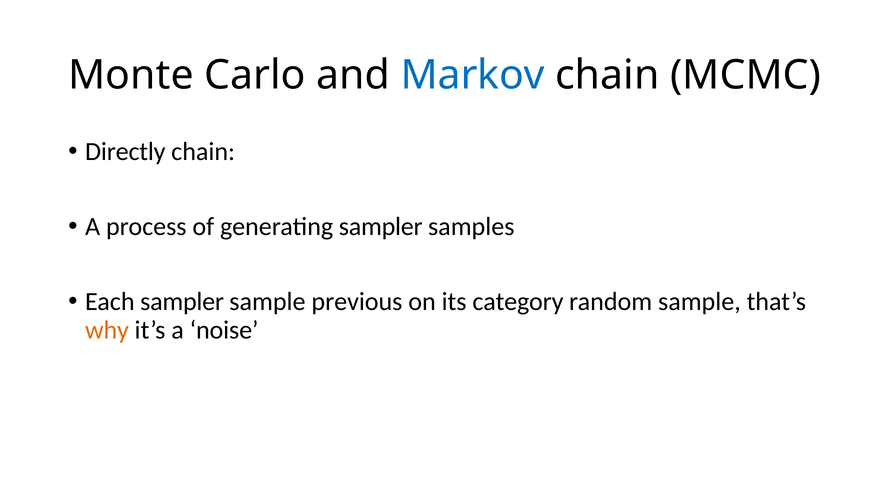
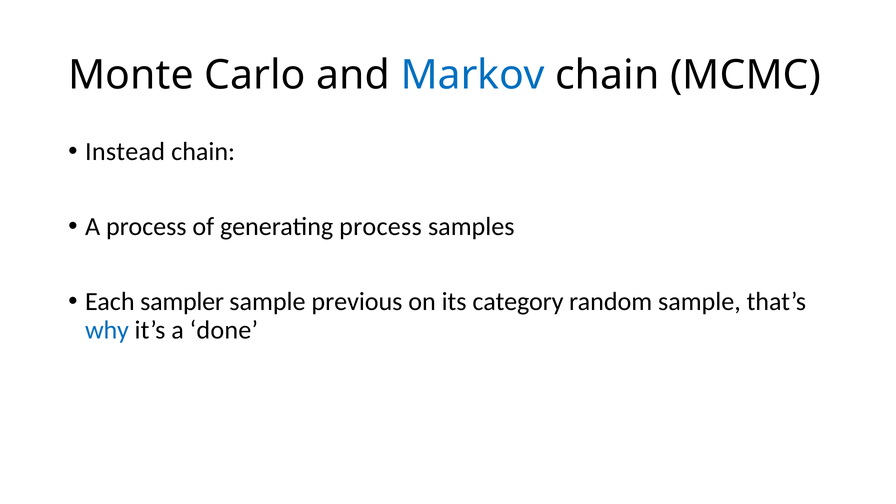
Directly: Directly -> Instead (125, 151)
generating sampler: sampler -> process (380, 227)
why colour: orange -> blue (107, 330)
noise: noise -> done (224, 330)
